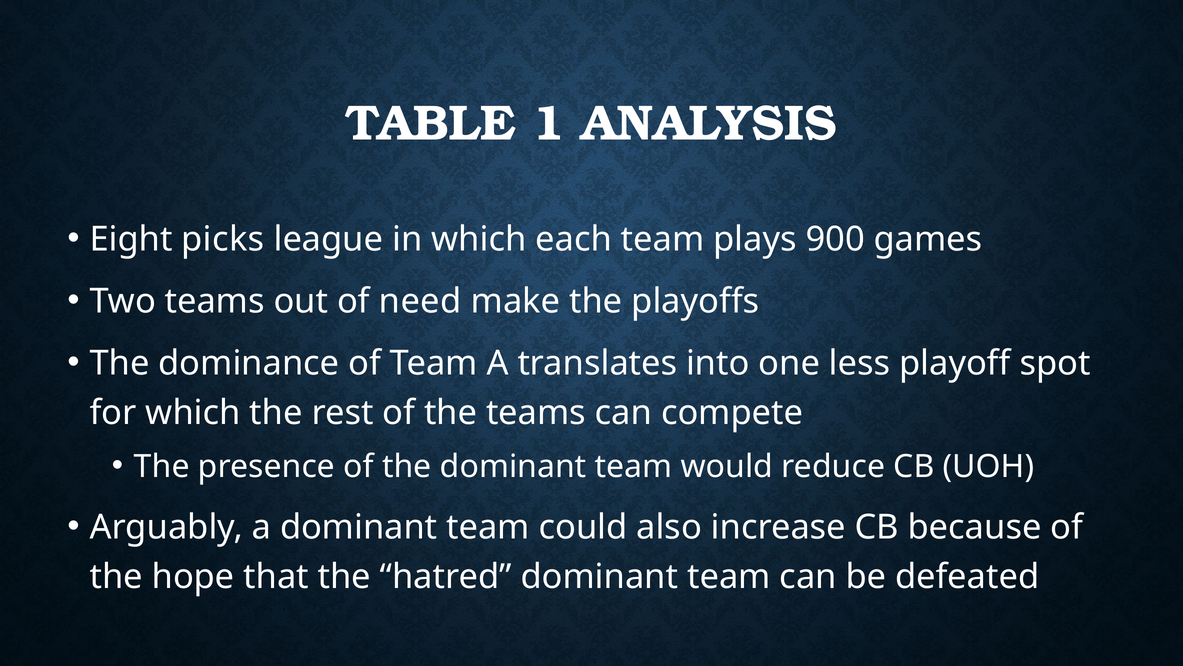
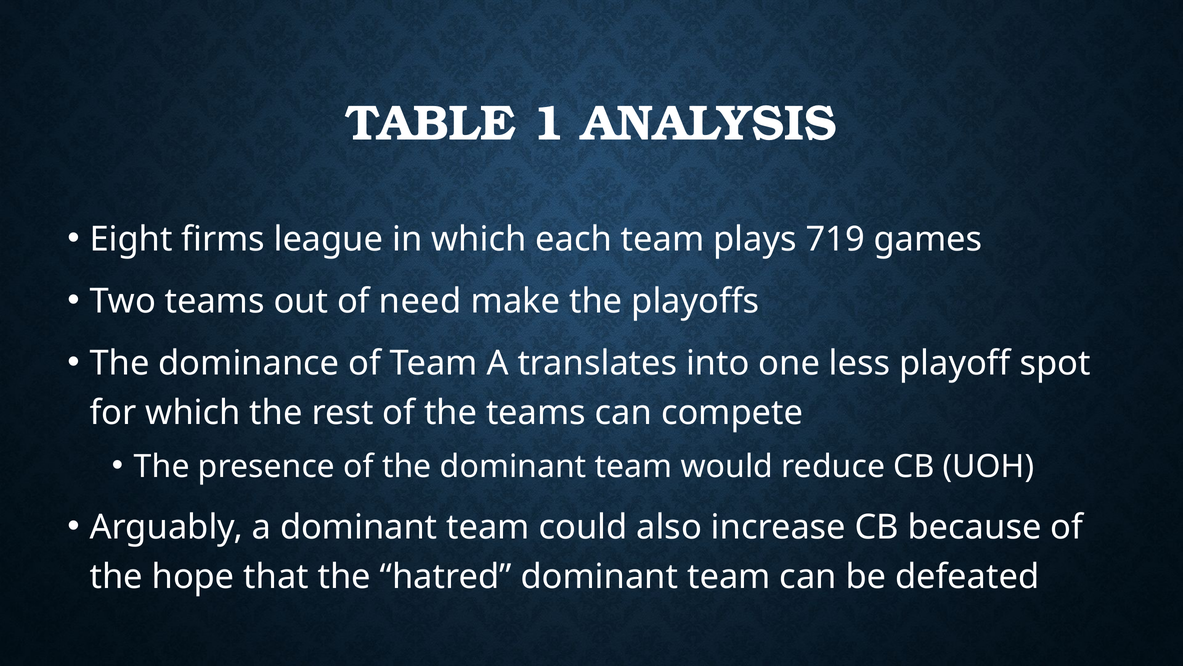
picks: picks -> firms (223, 239)
900: 900 -> 719 (835, 239)
